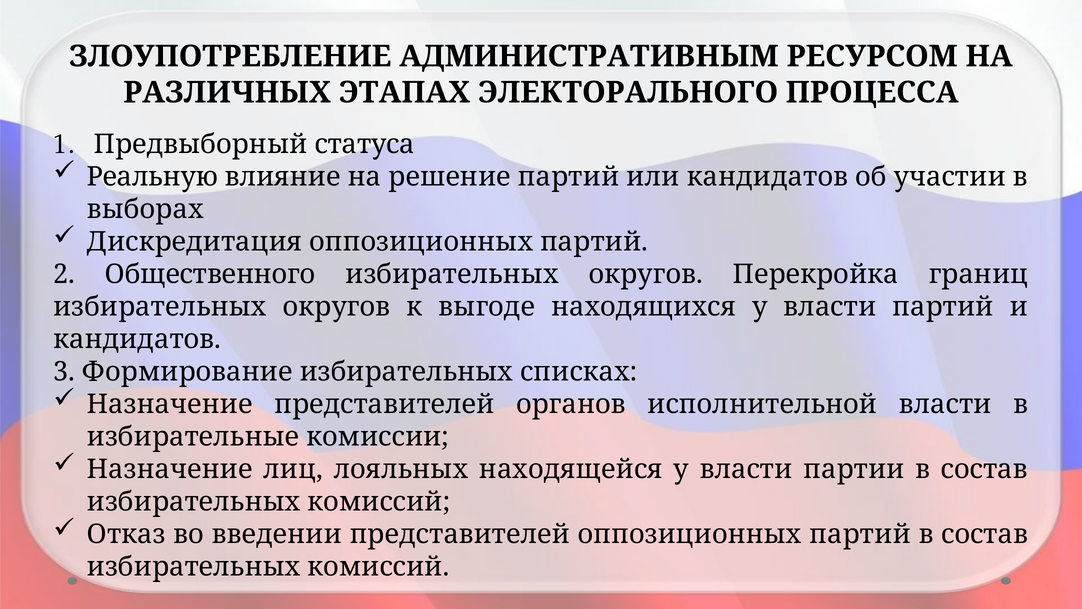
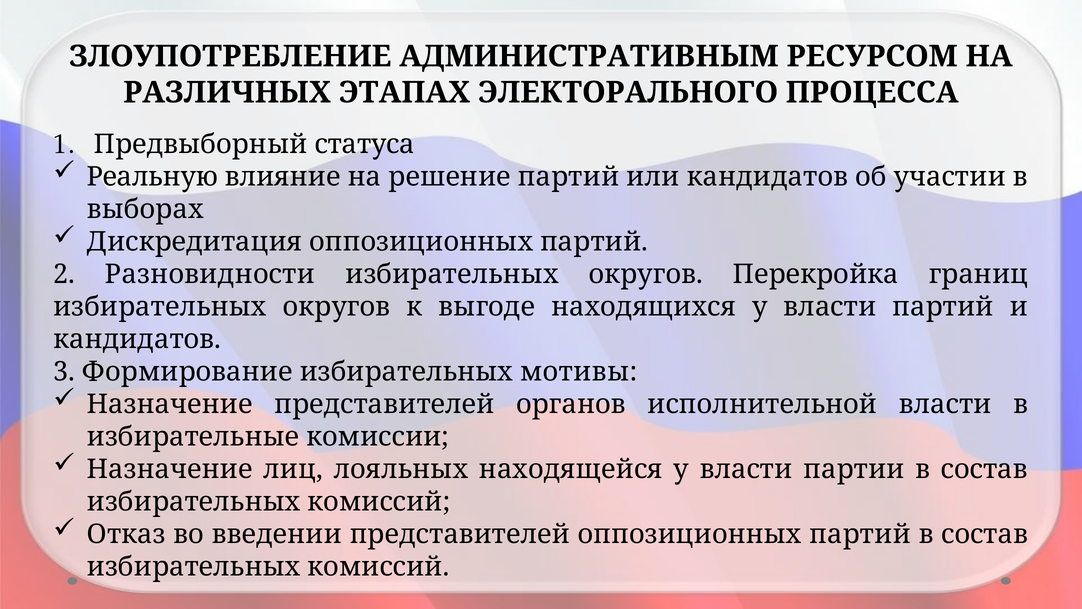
Общественного: Общественного -> Разновидности (210, 274)
списках: списках -> мотивы (579, 372)
